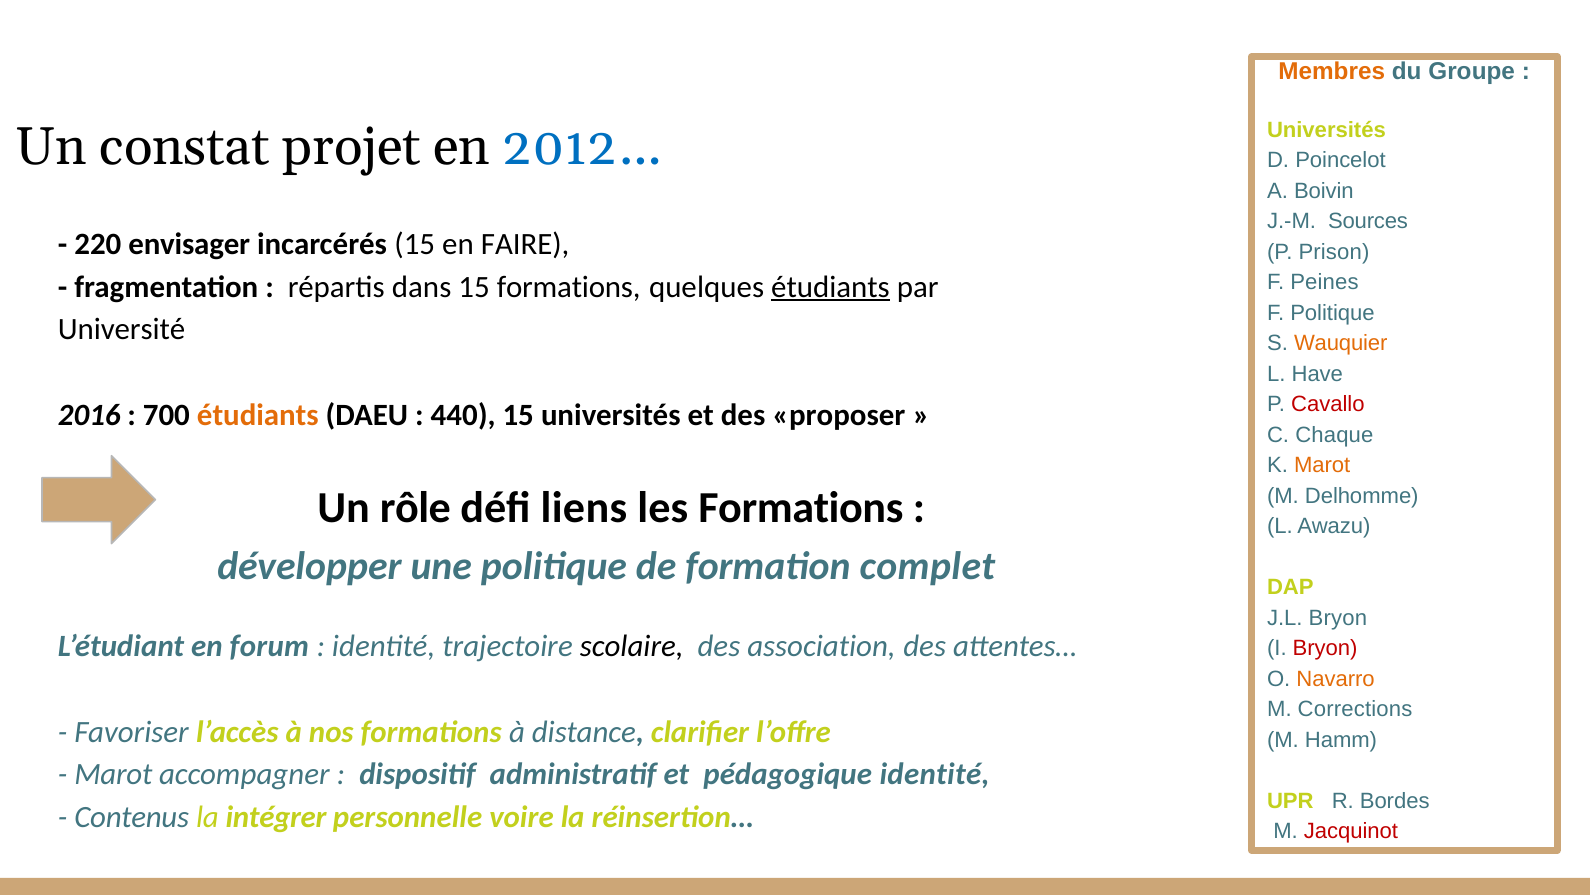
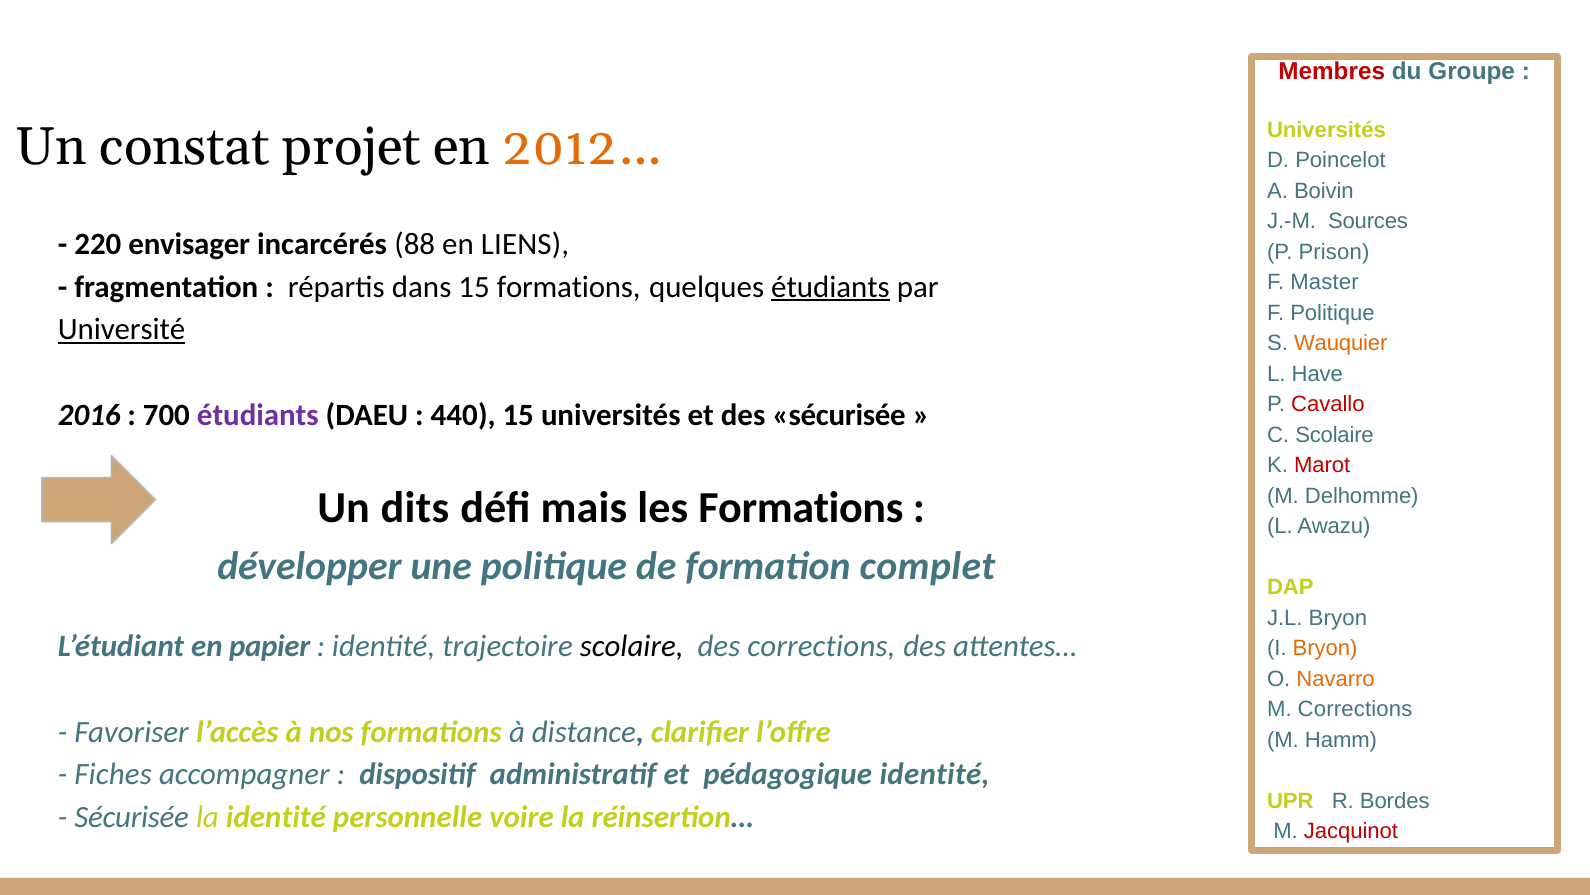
Membres colour: orange -> red (1332, 72)
2012… colour: blue -> orange (581, 147)
incarcérés 15: 15 -> 88 (415, 244)
FAIRE: FAIRE -> LIENS (525, 244)
Peines: Peines -> Master (1324, 282)
Université underline: none -> present (122, 329)
étudiants colour: orange -> purple (258, 415)
des proposer: proposer -> sécurisée (839, 415)
C Chaque: Chaque -> Scolaire (1335, 435)
Marot colour: orange -> red (1322, 465)
rôle: rôle -> dits (415, 507)
liens: liens -> mais (584, 507)
forum: forum -> papier (270, 646)
des association: association -> corrections (821, 646)
Bryon colour: red -> orange (1325, 648)
Marot: Marot -> Fiches (113, 774)
Contenus: Contenus -> Sécurisée (132, 817)
la intégrer: intégrer -> identité (276, 817)
